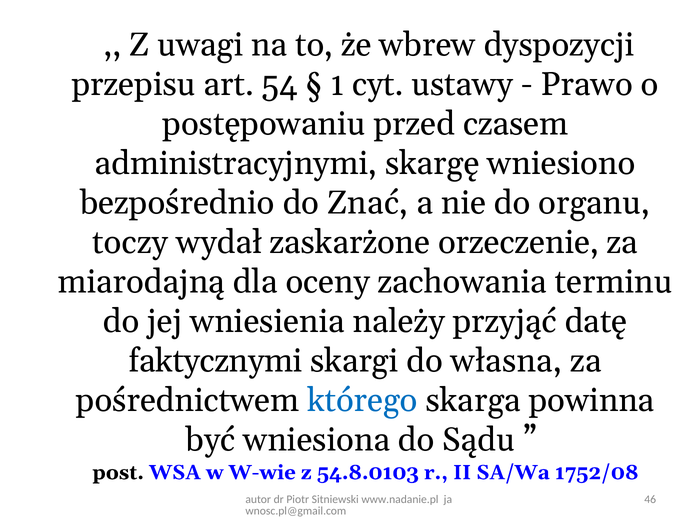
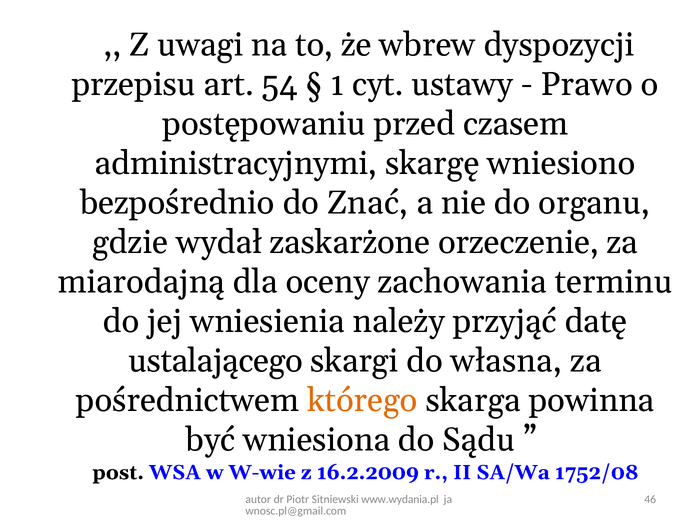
toczy: toczy -> gdzie (130, 243)
faktycznymi: faktycznymi -> ustalającego (216, 361)
którego colour: blue -> orange (362, 401)
54.8.0103: 54.8.0103 -> 16.2.2009 (368, 473)
www.nadanie.pl: www.nadanie.pl -> www.wydania.pl (400, 500)
